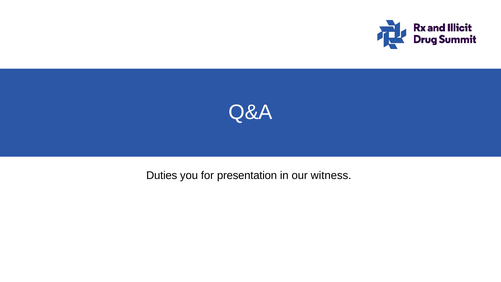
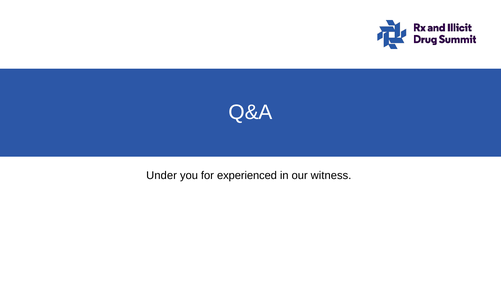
Duties: Duties -> Under (162, 175)
presentation: presentation -> experienced (247, 175)
